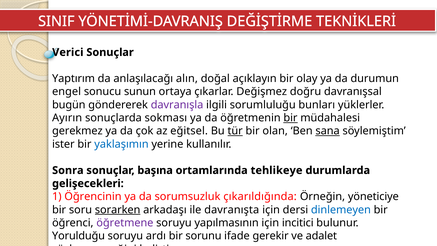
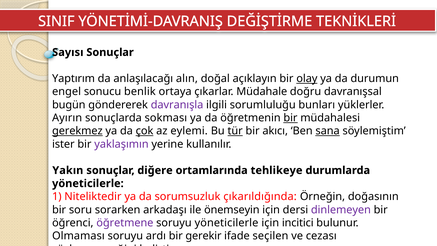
Verici: Verici -> Sayısı (68, 52)
olay underline: none -> present (307, 78)
sunun: sunun -> benlik (140, 92)
Değişmez: Değişmez -> Müdahale (262, 92)
gerekmez underline: none -> present (77, 131)
çok underline: none -> present (145, 131)
eğitsel: eğitsel -> eylemi (189, 131)
olan: olan -> akıcı (275, 131)
yaklaşımın colour: blue -> purple (121, 144)
Sonra: Sonra -> Yakın (68, 170)
başına: başına -> diğere (155, 170)
gelişecekleri: gelişecekleri -> yöneticilerle (88, 183)
Öğrencinin: Öğrencinin -> Niteliktedir (93, 196)
yöneticiye: yöneticiye -> doğasının (373, 196)
sorarken underline: present -> none (118, 210)
davranışta: davranışta -> önemseyin (232, 210)
dinlemeyen colour: blue -> purple (341, 210)
soruyu yapılmasının: yapılmasının -> yöneticilerle (226, 223)
Yorulduğu: Yorulduğu -> Olmaması (78, 236)
sorunu: sorunu -> gerekir (203, 236)
gerekir: gerekir -> seçilen (270, 236)
adalet: adalet -> cezası (321, 236)
